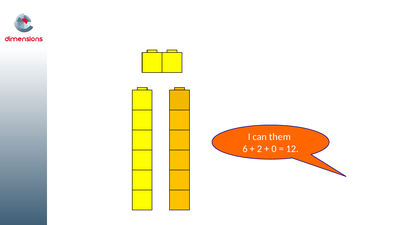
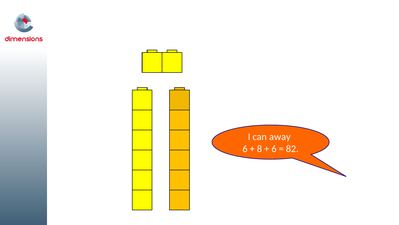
them: them -> away (280, 136)
2: 2 -> 8 (259, 148)
0: 0 -> 6 (274, 148)
12: 12 -> 82 (292, 148)
